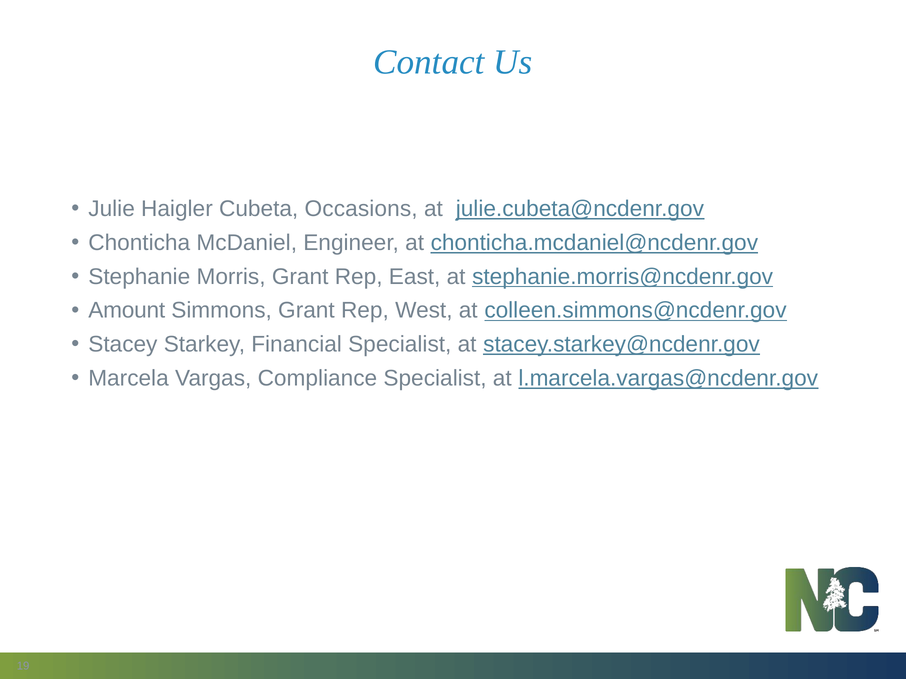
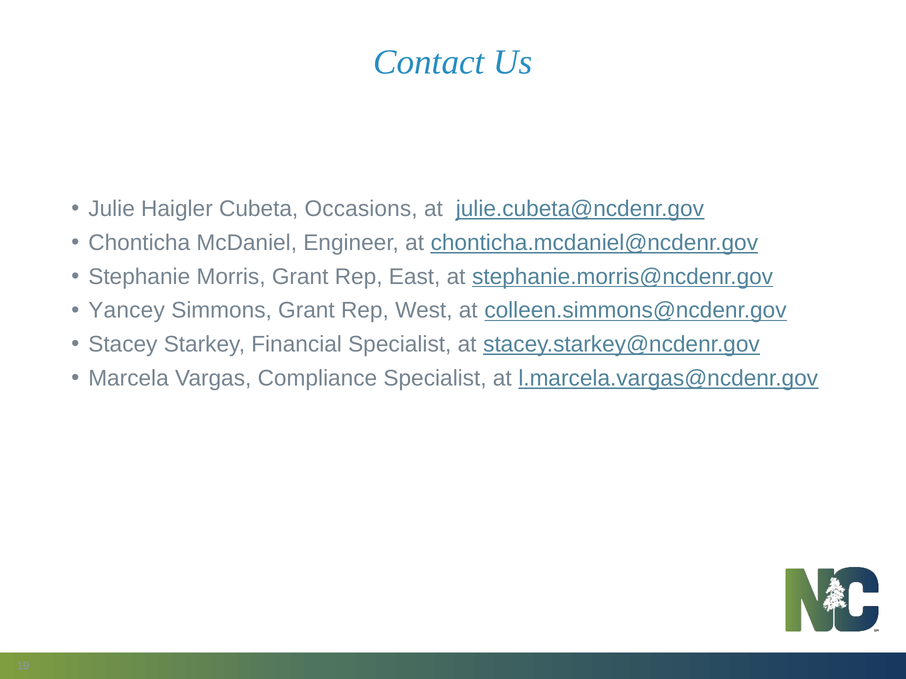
Amount: Amount -> Yancey (127, 311)
